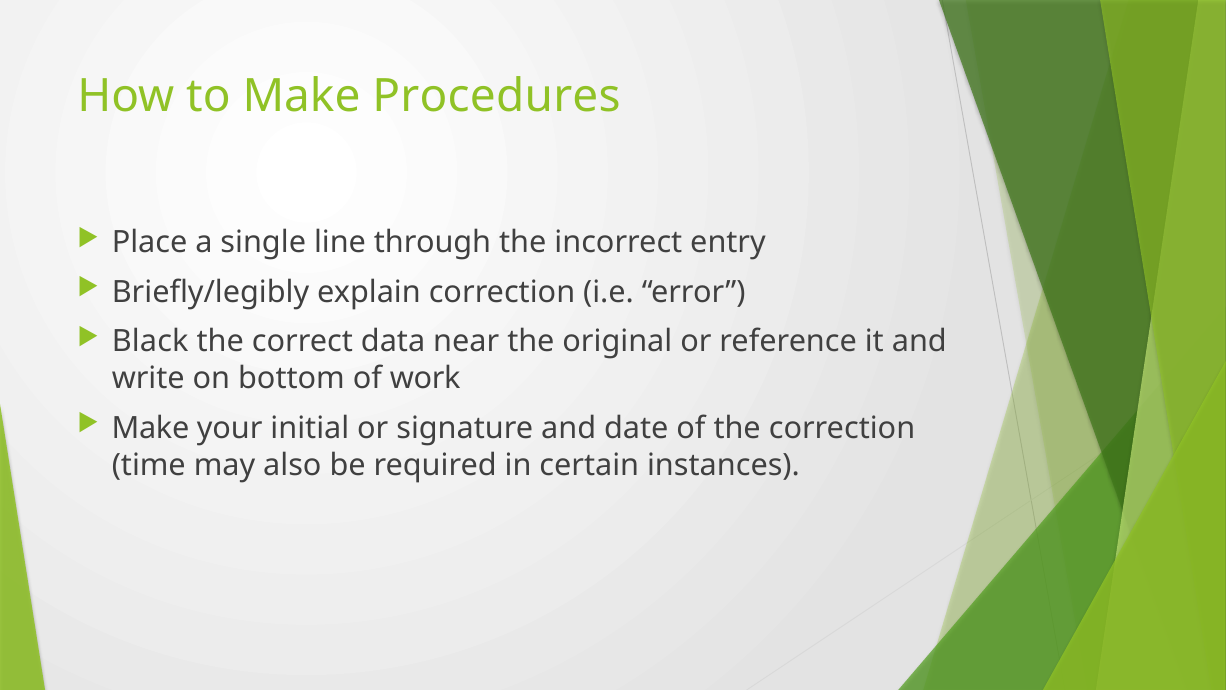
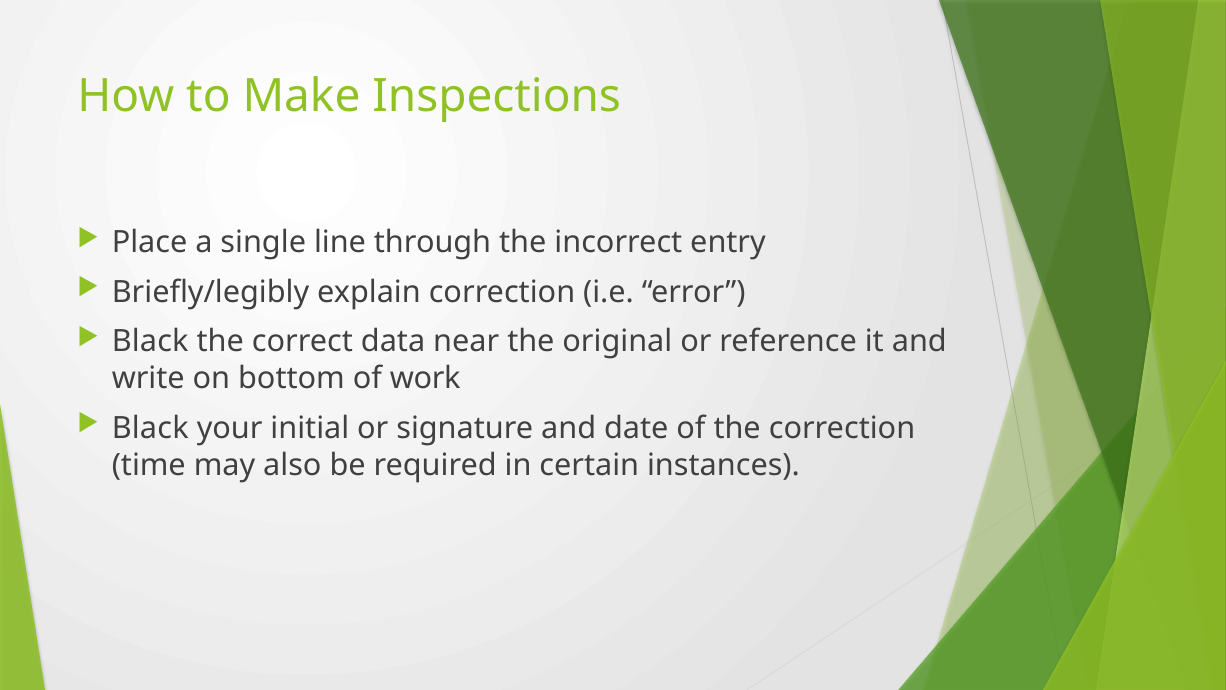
Procedures: Procedures -> Inspections (497, 97)
Make: Make -> Black (150, 428)
